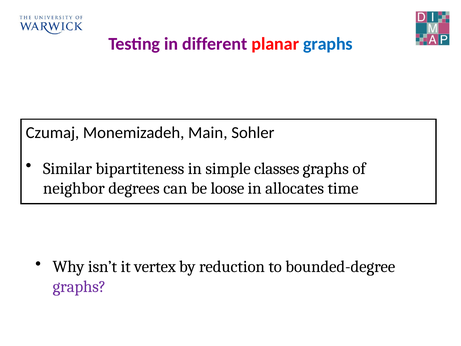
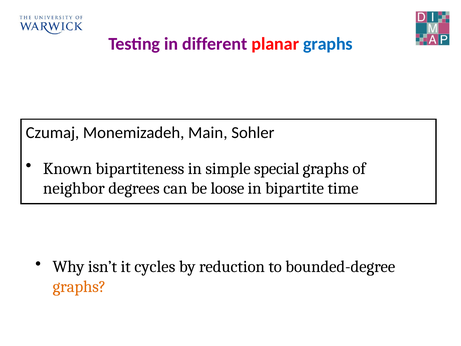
Similar: Similar -> Known (68, 168)
classes: classes -> special (277, 168)
allocates: allocates -> bipartite (295, 188)
vertex: vertex -> cycles (155, 266)
graphs colour: purple -> orange (79, 286)
